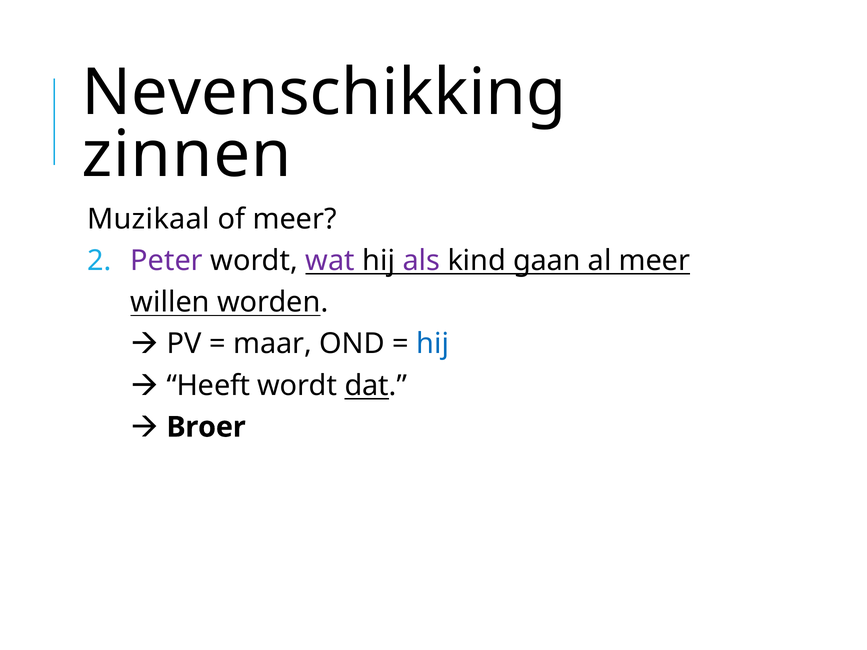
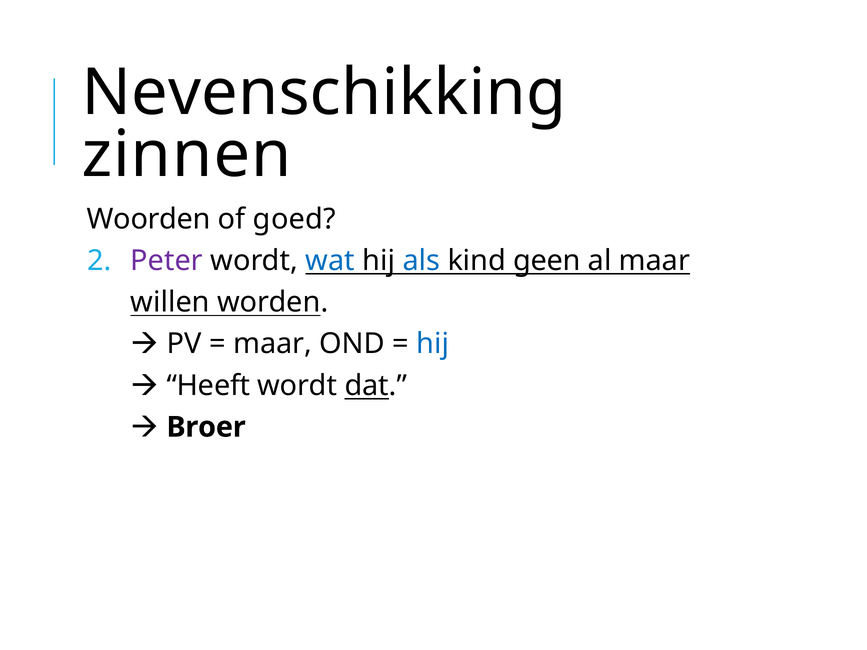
Muzikaal: Muzikaal -> Woorden (149, 219)
of meer: meer -> goed (294, 219)
wat colour: purple -> blue (330, 261)
als colour: purple -> blue (421, 261)
gaan: gaan -> geen (547, 261)
al meer: meer -> maar (654, 261)
